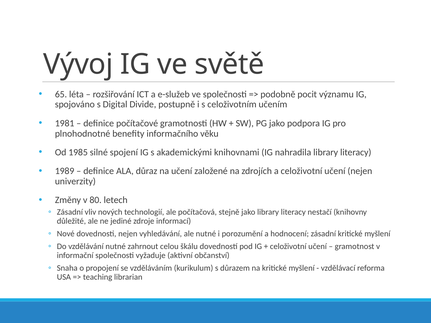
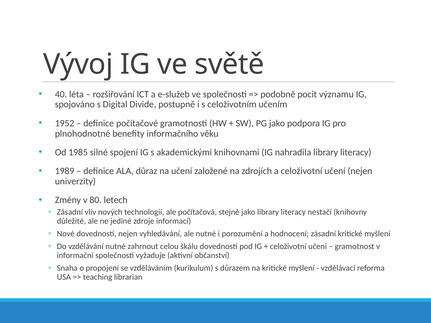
65: 65 -> 40 (61, 94)
1981: 1981 -> 1952 (65, 123)
